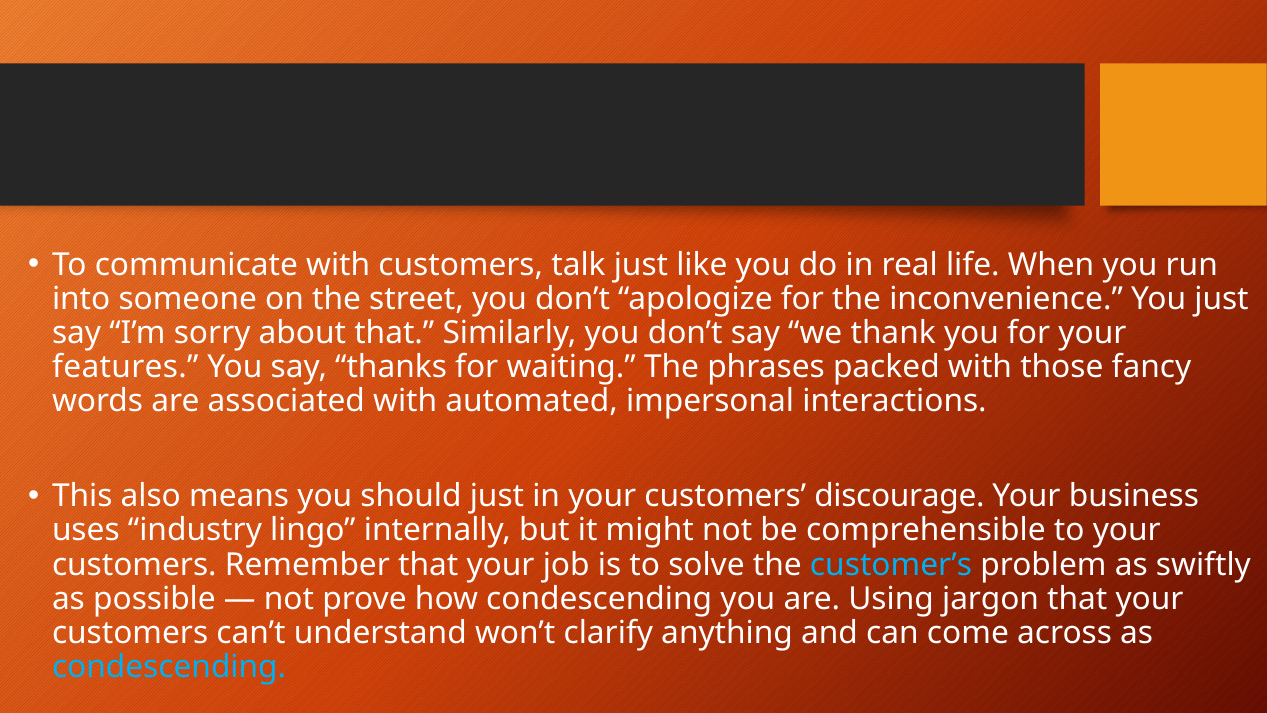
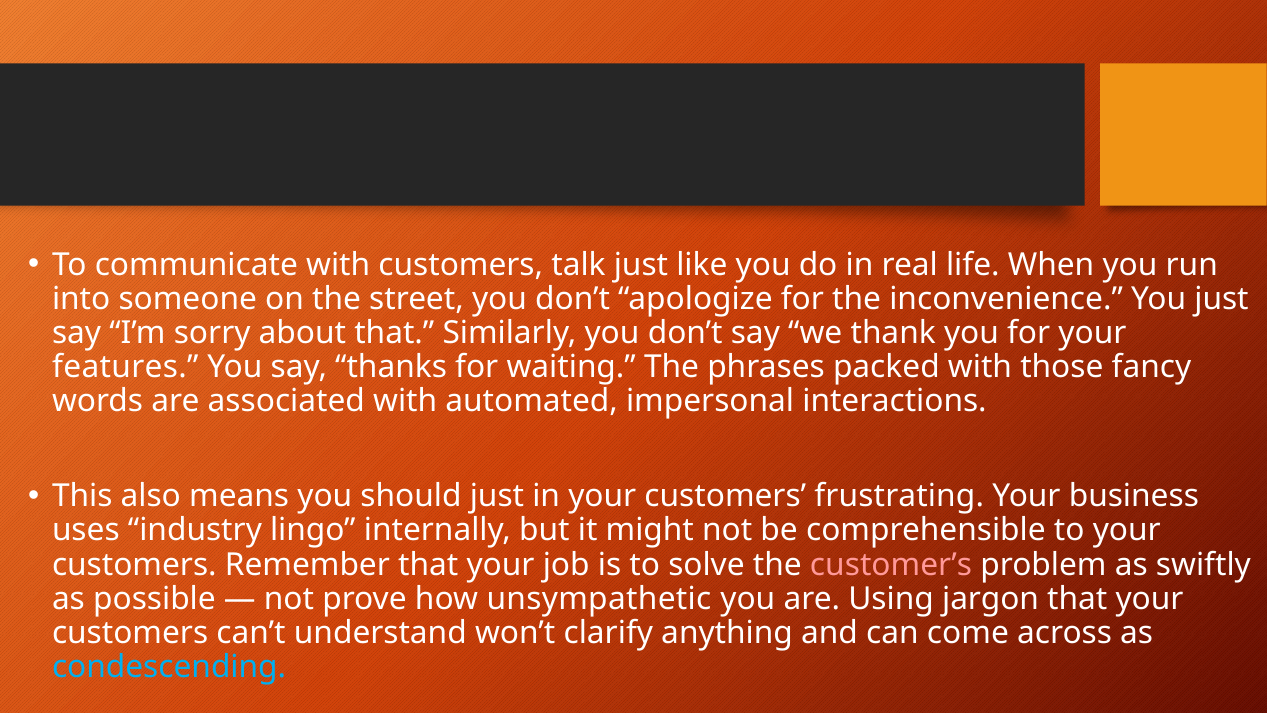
discourage: discourage -> frustrating (899, 496)
customer’s colour: light blue -> pink (891, 564)
how condescending: condescending -> unsympathetic (599, 599)
